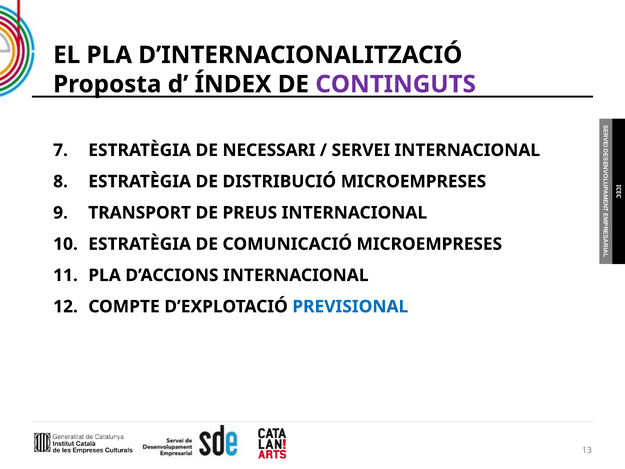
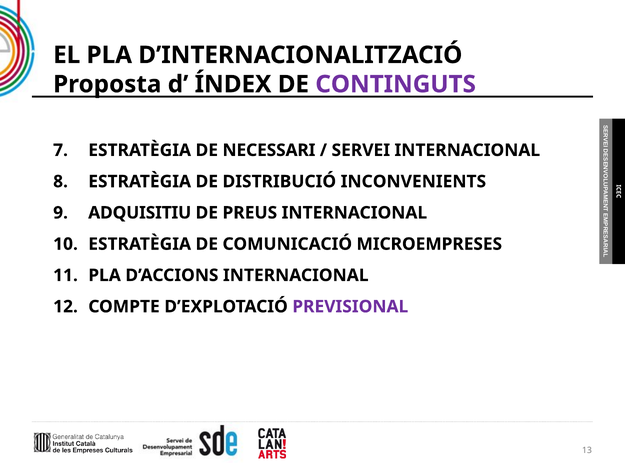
DISTRIBUCIÓ MICROEMPRESES: MICROEMPRESES -> INCONVENIENTS (413, 181)
TRANSPORT: TRANSPORT -> ADQUISITIU (140, 213)
PREVISIONAL colour: blue -> purple (350, 306)
